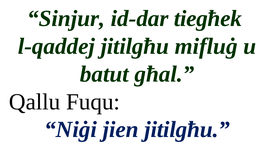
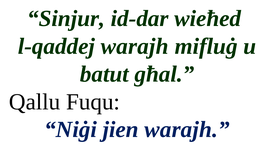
tiegħek: tiegħek -> wieħed (208, 19)
l-qaddej jitilgħu: jitilgħu -> warajh (135, 46)
jien jitilgħu: jitilgħu -> warajh (187, 130)
